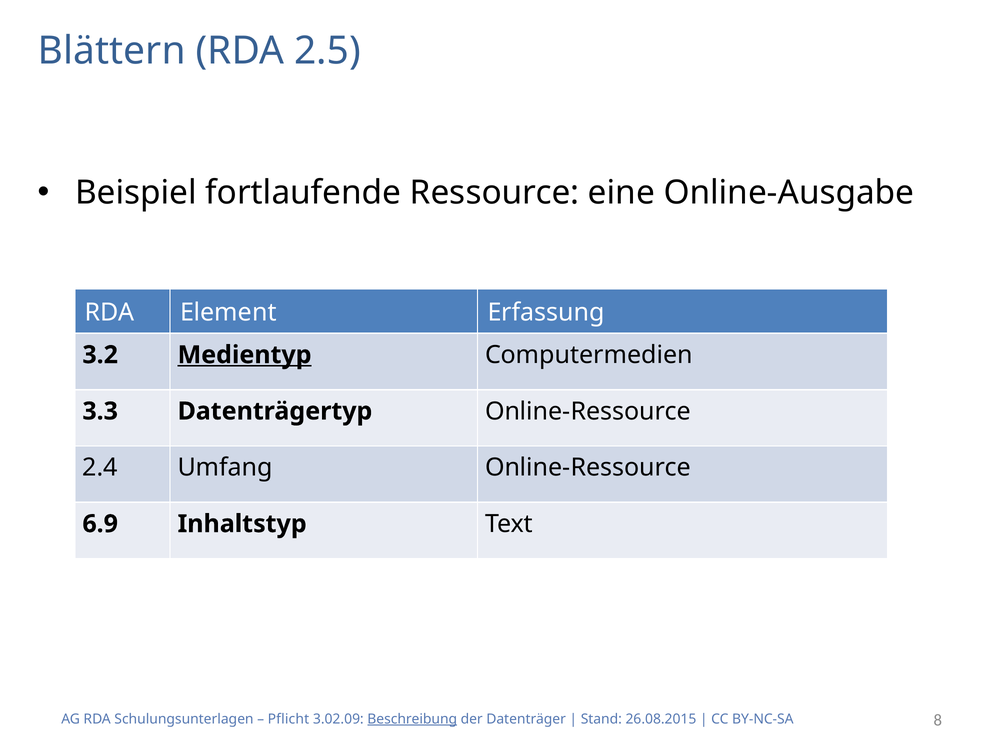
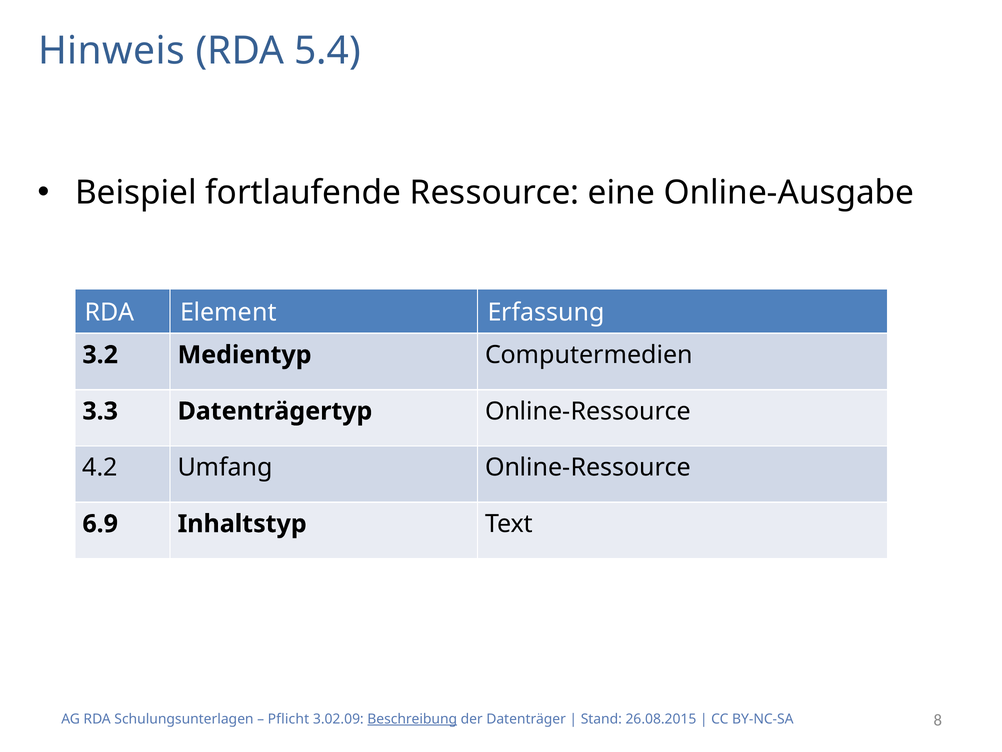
Blättern: Blättern -> Hinweis (111, 51)
2.5: 2.5 -> 5.4 (327, 51)
Medientyp underline: present -> none (245, 355)
2.4: 2.4 -> 4.2 (100, 467)
